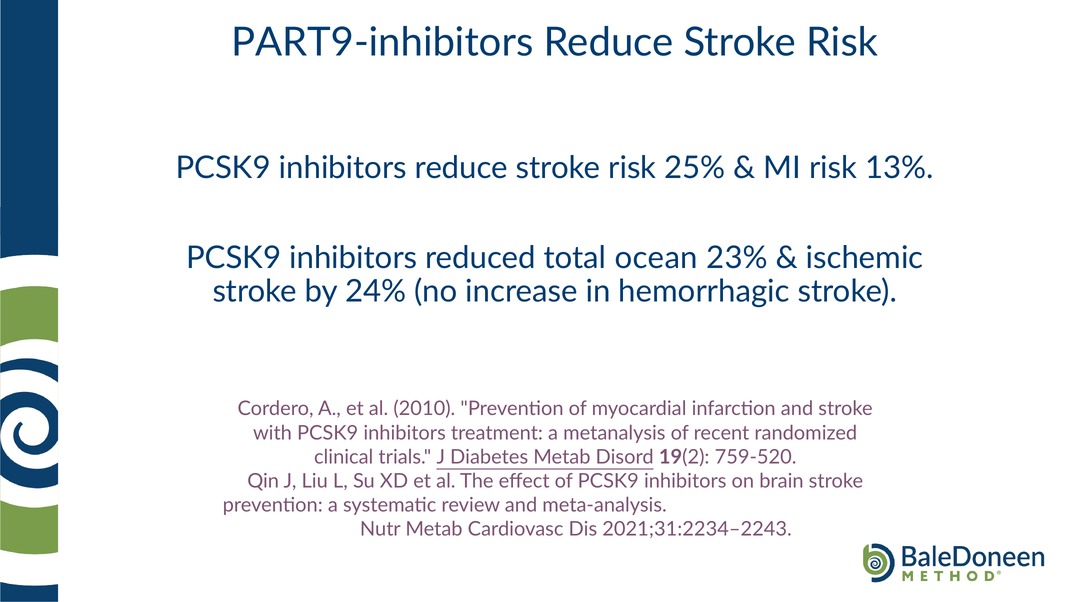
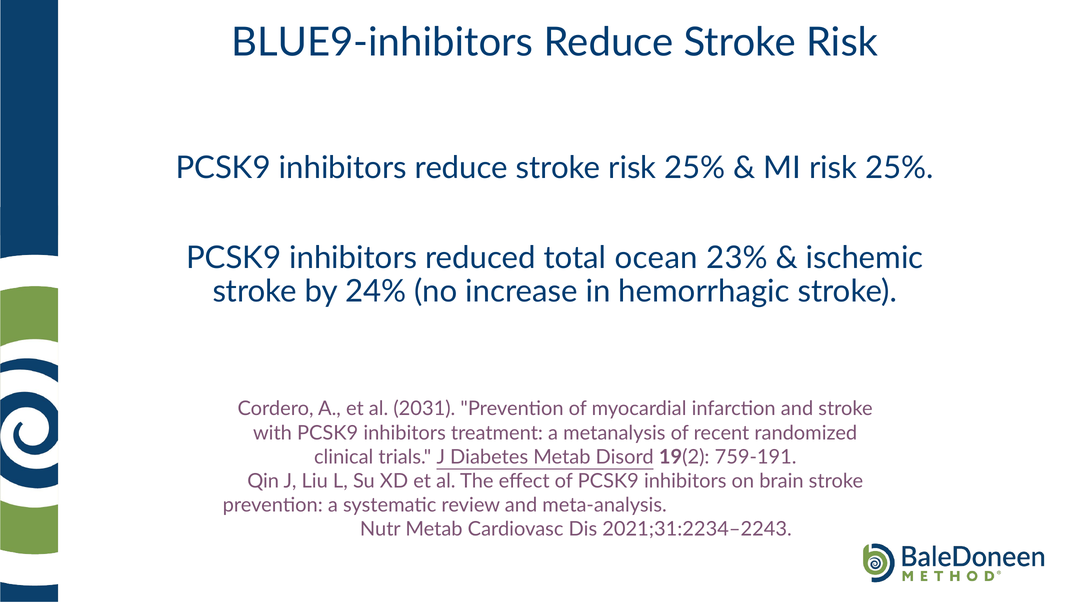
PART9-inhibitors: PART9-inhibitors -> BLUE9-inhibitors (382, 43)
MI risk 13%: 13% -> 25% (899, 168)
2010: 2010 -> 2031 (424, 409)
759-520: 759-520 -> 759-191 (756, 457)
